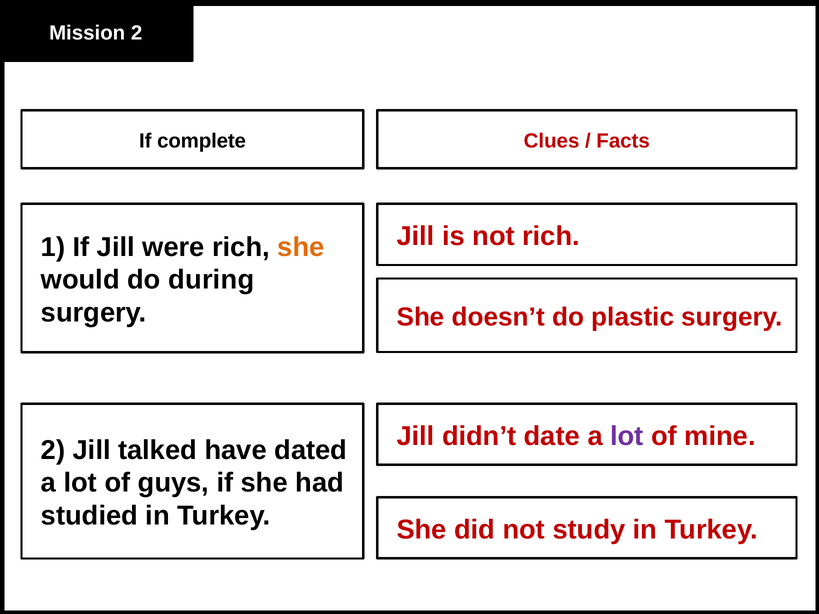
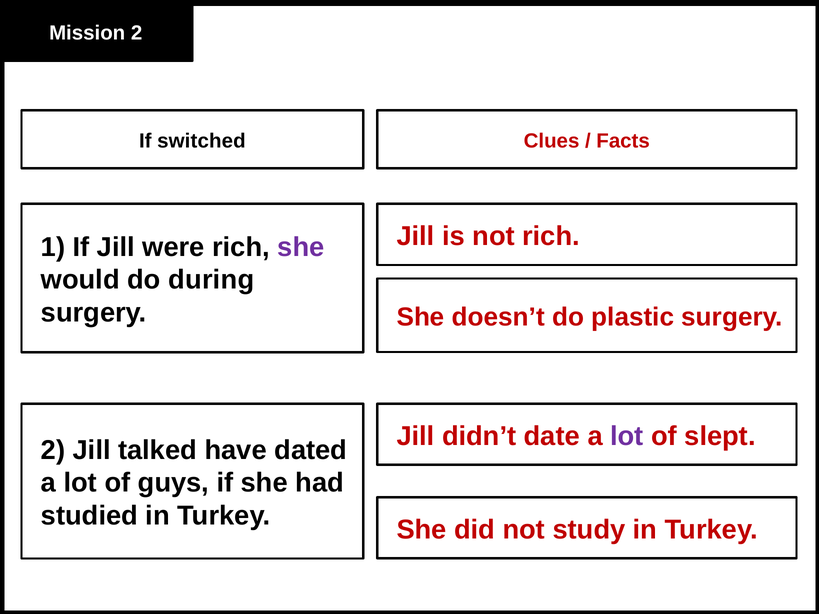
complete: complete -> switched (201, 141)
she colour: orange -> purple (301, 247)
mine: mine -> slept (720, 436)
